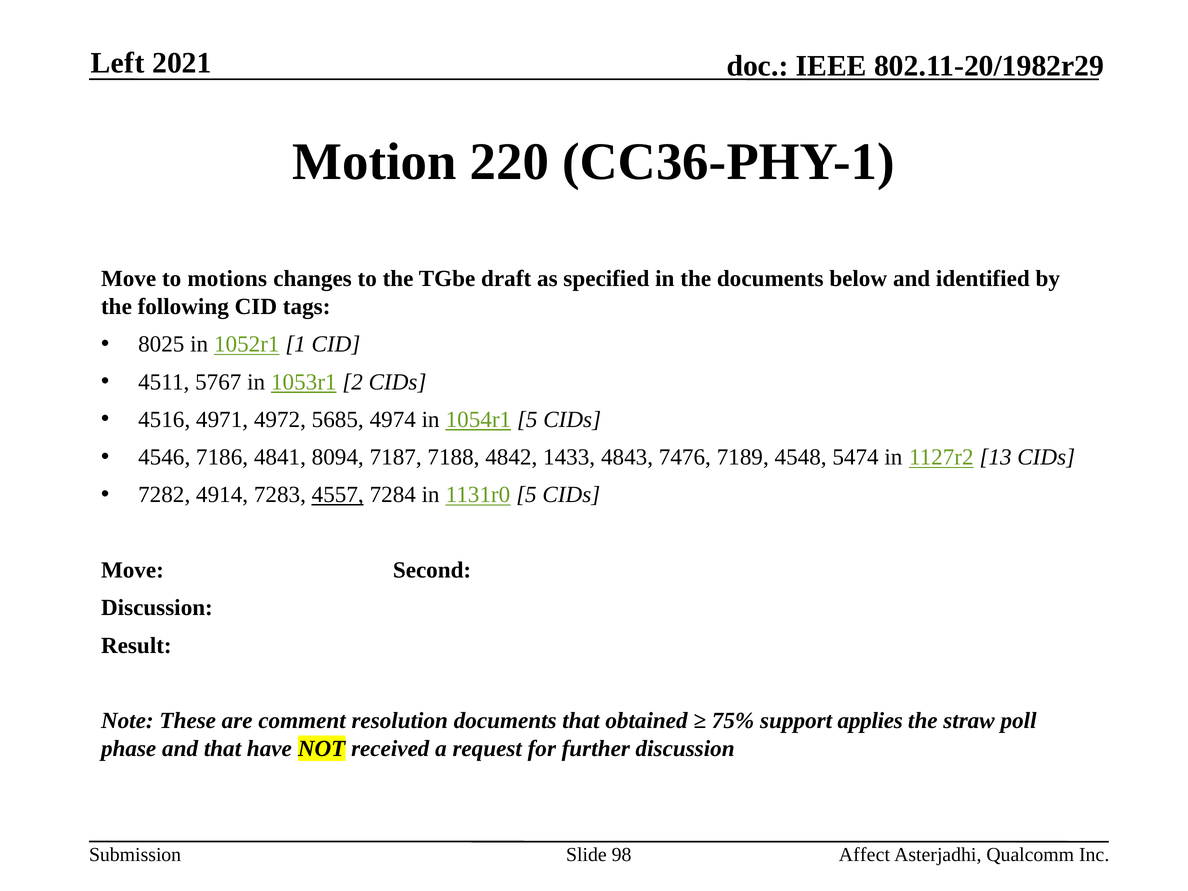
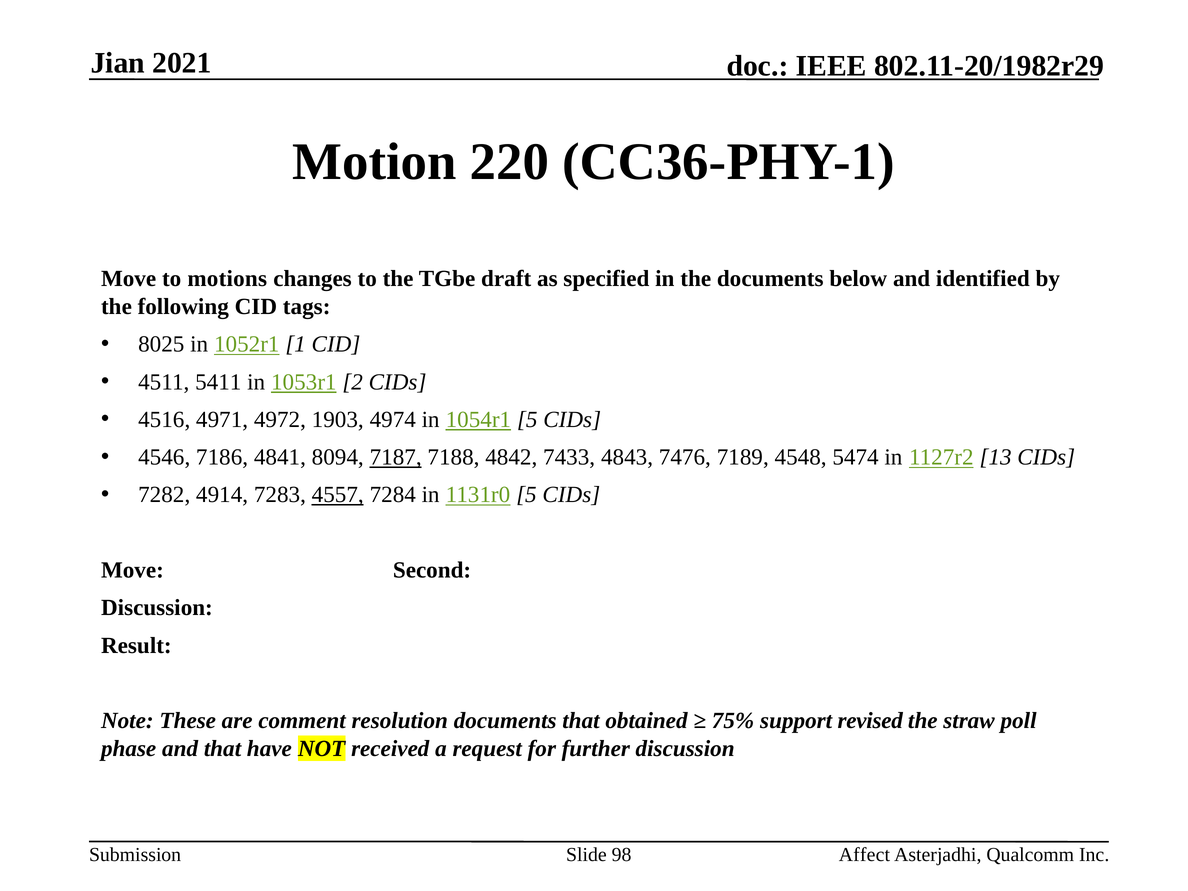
Left: Left -> Jian (118, 63)
5767: 5767 -> 5411 (218, 382)
5685: 5685 -> 1903 (338, 420)
7187 underline: none -> present (396, 457)
1433: 1433 -> 7433 (569, 457)
applies: applies -> revised (870, 721)
